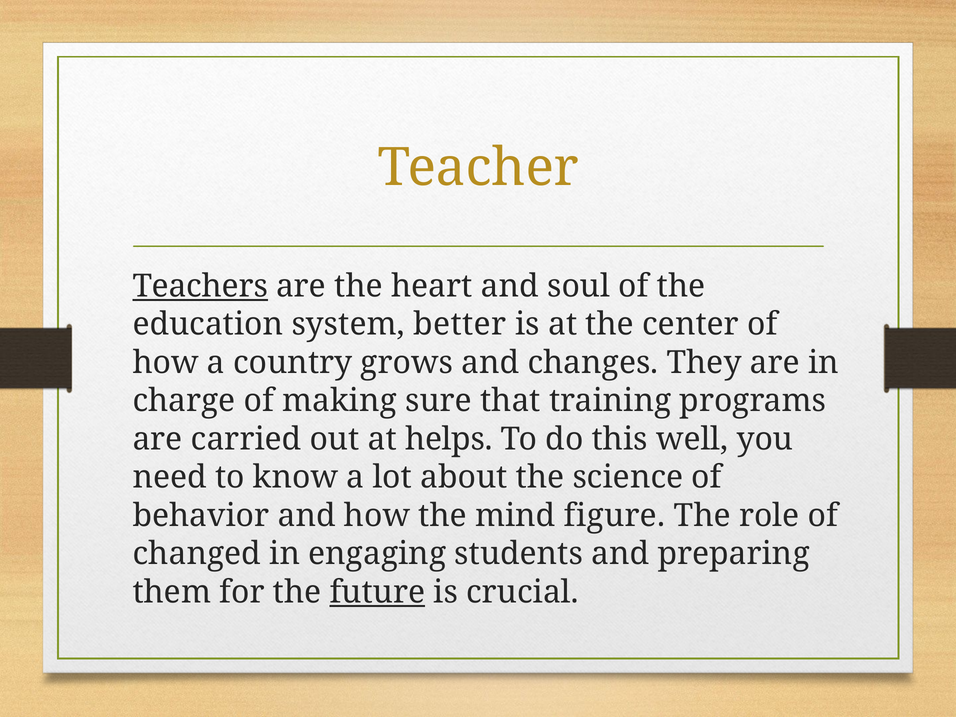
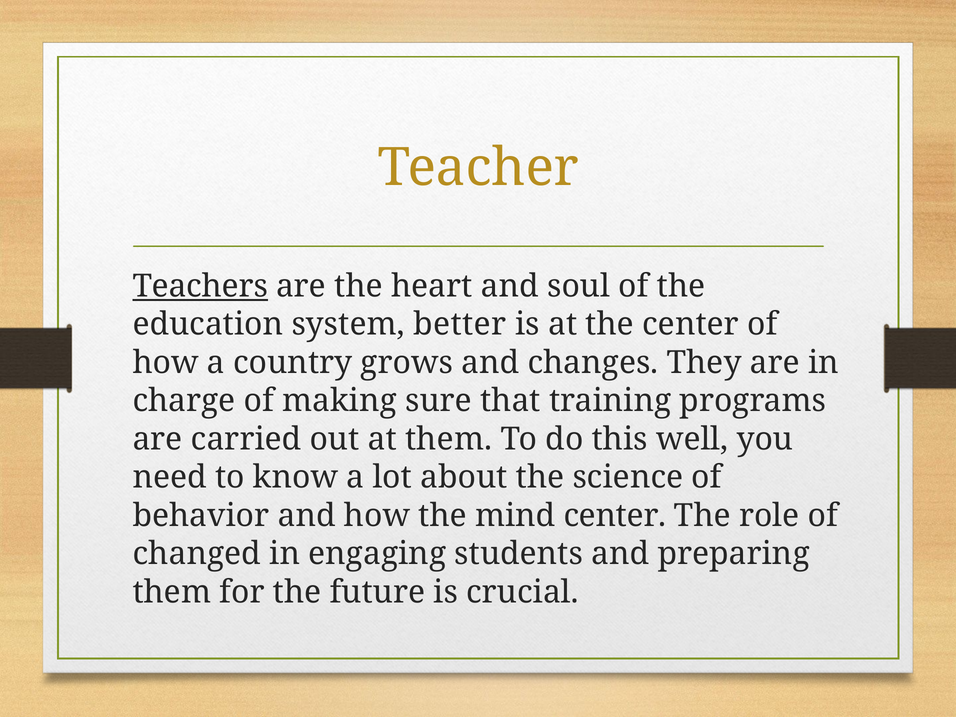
at helps: helps -> them (449, 439)
mind figure: figure -> center (615, 516)
future underline: present -> none (377, 592)
